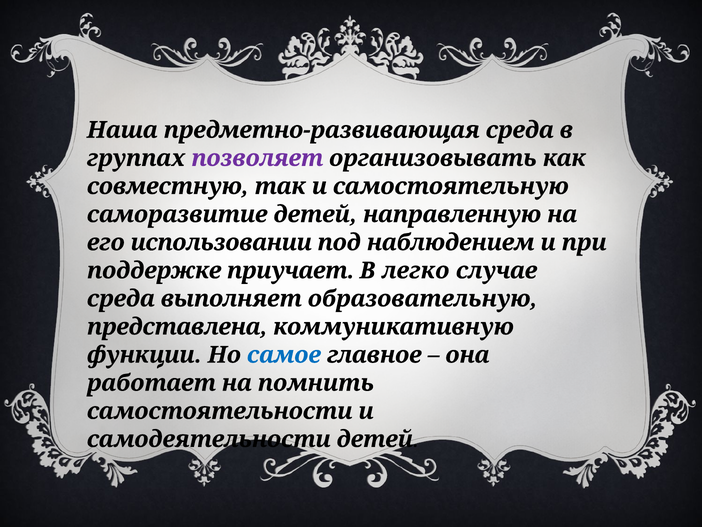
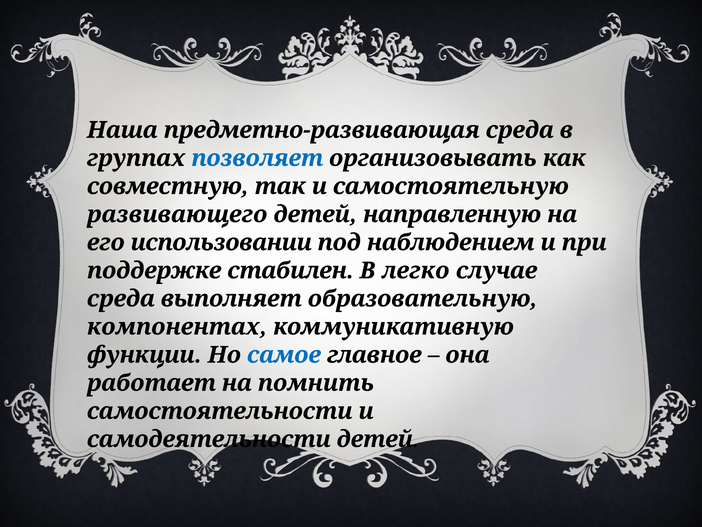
позволяет colour: purple -> blue (257, 158)
саморазвитие: саморазвитие -> развивающего (177, 214)
приучает: приучает -> стабилен (291, 270)
представлена: представлена -> компонентах (177, 327)
